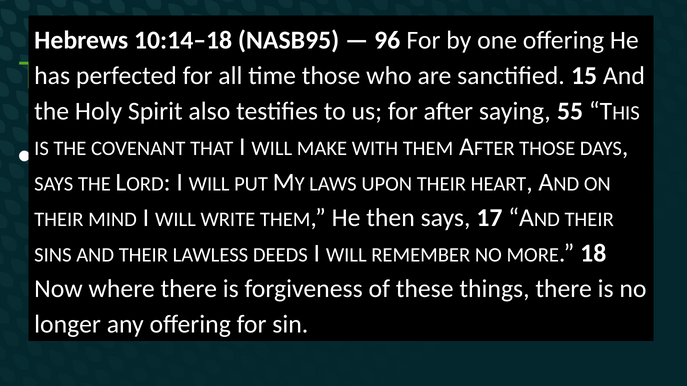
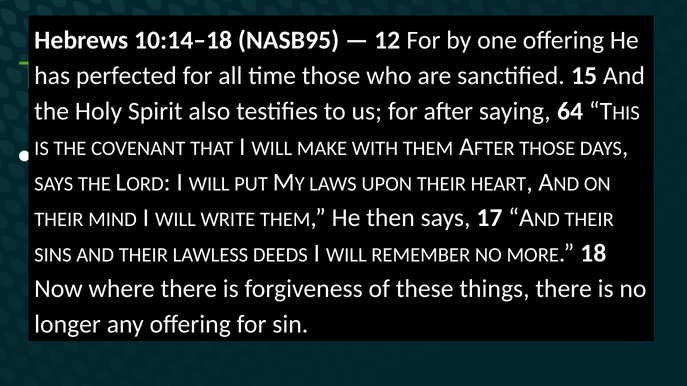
96: 96 -> 12 (387, 40)
55: 55 -> 64 (570, 111)
